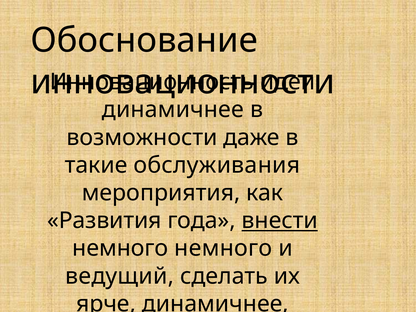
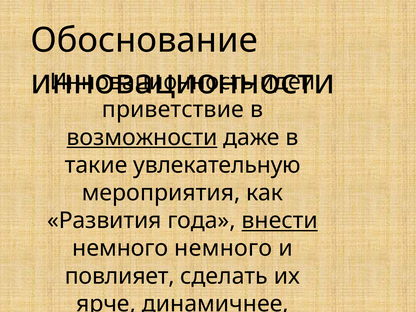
динамичнее: динамичнее -> приветствие (173, 110)
возможности underline: none -> present (142, 137)
обслуживания: обслуживания -> увлекательную (217, 165)
ведущий: ведущий -> повлияет (120, 276)
